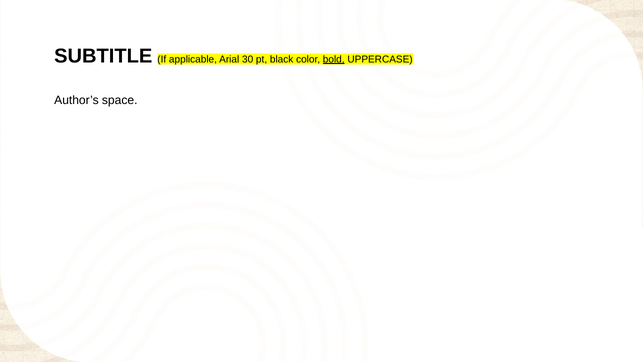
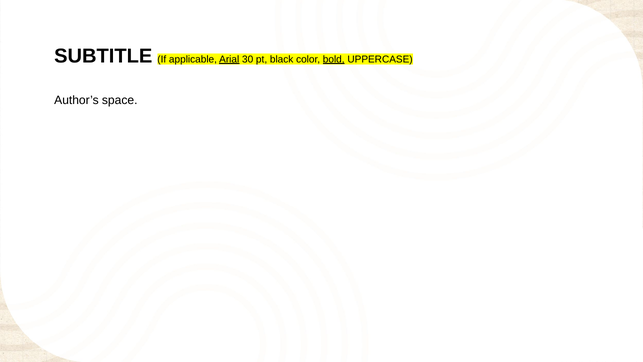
Arial underline: none -> present (229, 59)
